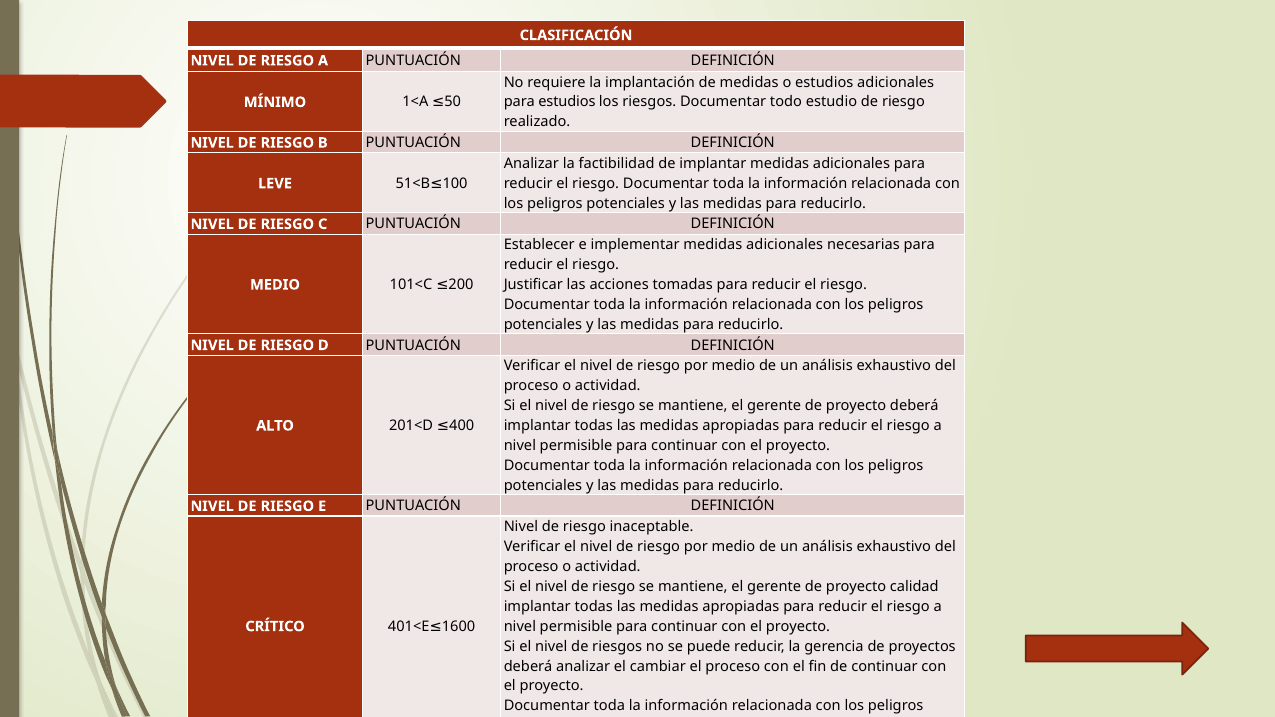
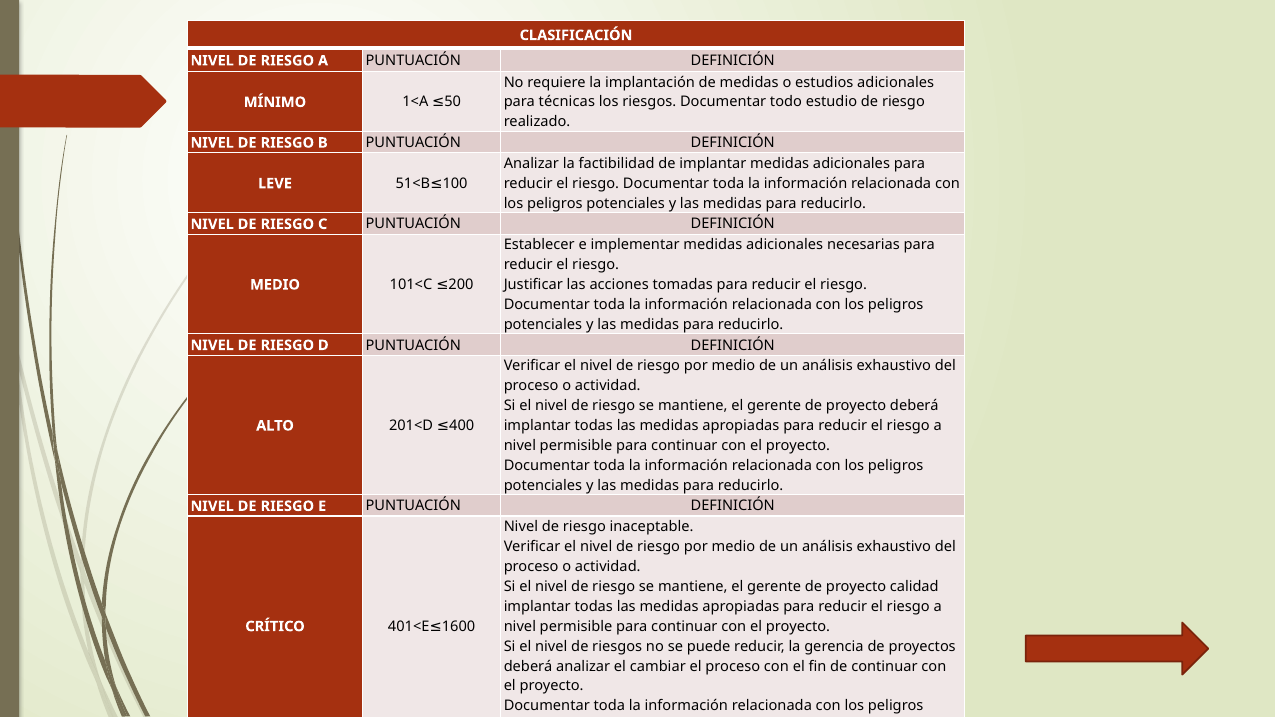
para estudios: estudios -> técnicas (567, 102)
